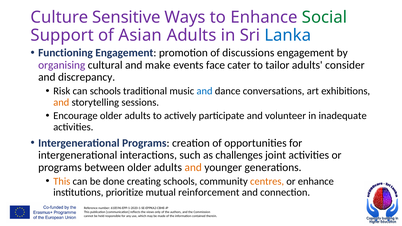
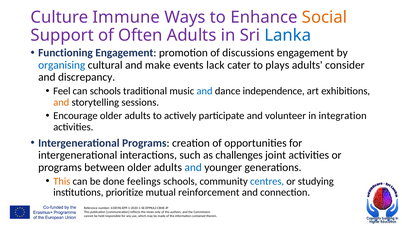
Sensitive: Sensitive -> Immune (126, 17)
Social colour: green -> orange (325, 17)
Asian: Asian -> Often (140, 35)
organising colour: purple -> blue (62, 65)
face: face -> lack (215, 65)
tailor: tailor -> plays (277, 65)
Risk: Risk -> Feel (62, 91)
conversations: conversations -> independence (274, 91)
inadequate: inadequate -> integration (343, 116)
and colour: orange -> blue (193, 167)
creating: creating -> feelings (144, 181)
centres colour: orange -> blue (267, 181)
or enhance: enhance -> studying (316, 181)
